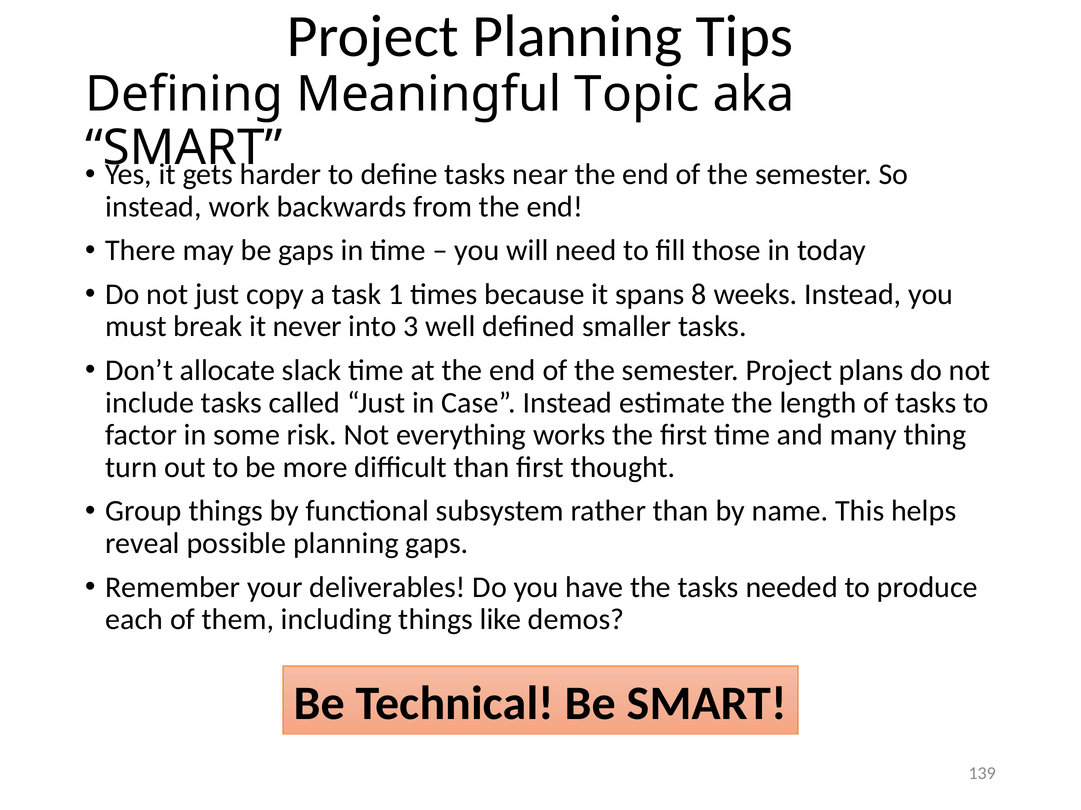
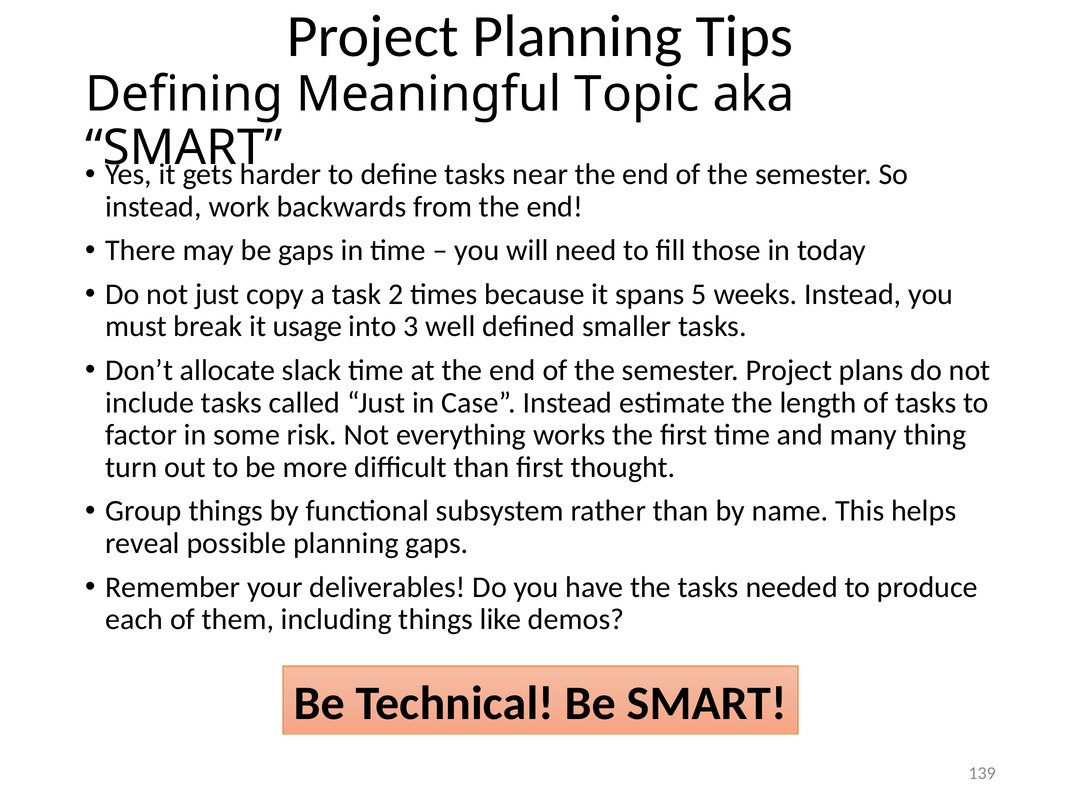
1: 1 -> 2 (396, 294)
8: 8 -> 5 (699, 294)
never: never -> usage (307, 327)
